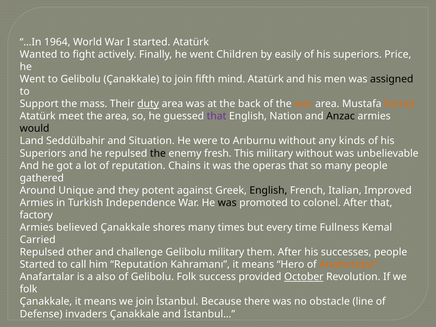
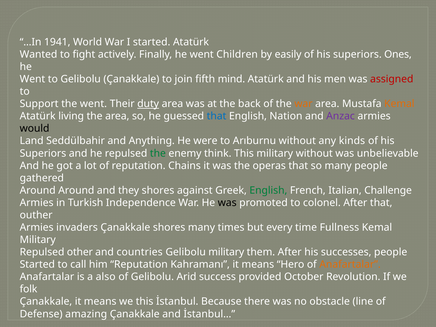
1964: 1964 -> 1941 (57, 42)
Price: Price -> Ones (398, 54)
assigned colour: black -> red (392, 79)
the mass: mass -> went (93, 104)
meet: meet -> living (71, 116)
that colour: purple -> blue (217, 116)
Anzac colour: black -> purple (341, 116)
Situation: Situation -> Anything (152, 141)
the colour: black -> green (158, 153)
fresh: fresh -> think (218, 153)
Around Unique: Unique -> Around (76, 190)
they potent: potent -> shores (158, 190)
English colour: black -> green (268, 190)
Improved: Improved -> Challenge (388, 190)
factory: factory -> outher (36, 215)
believed: believed -> invaders (77, 227)
Carried: Carried -> Military (38, 240)
challenge: challenge -> countries (140, 252)
Gelibolu Folk: Folk -> Arid (186, 277)
October underline: present -> none (304, 277)
we join: join -> this (145, 302)
invaders: invaders -> amazing (86, 314)
